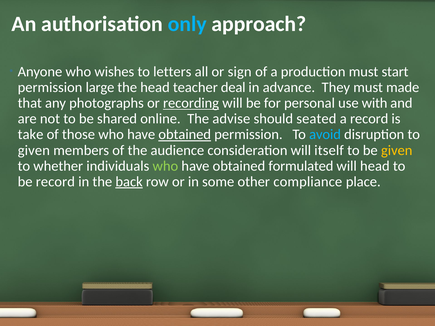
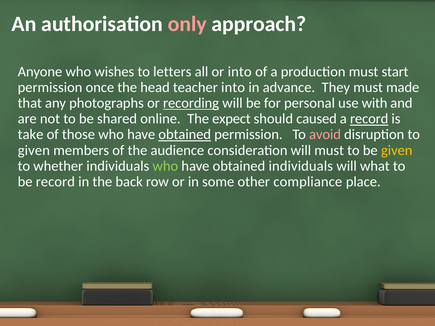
only colour: light blue -> pink (187, 24)
or sign: sign -> into (240, 72)
large: large -> once (100, 88)
teacher deal: deal -> into (233, 88)
advise: advise -> expect (231, 119)
seated: seated -> caused (317, 119)
record underline: none -> present (369, 119)
avoid colour: light blue -> pink (325, 135)
will itself: itself -> must (329, 150)
obtained formulated: formulated -> individuals (301, 166)
will head: head -> what (375, 166)
back underline: present -> none (129, 182)
